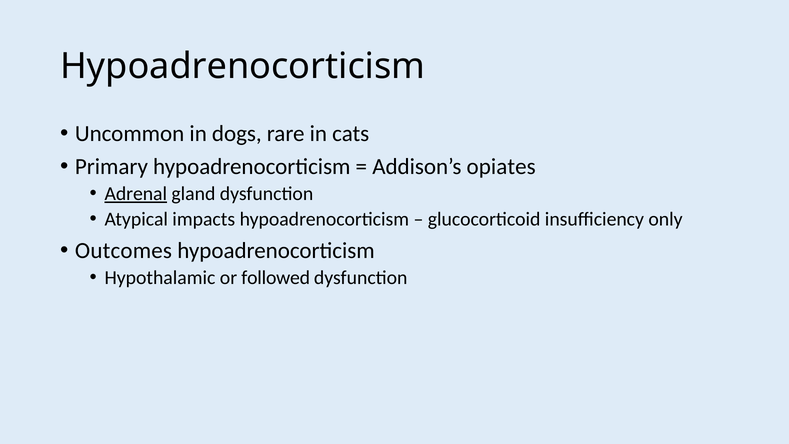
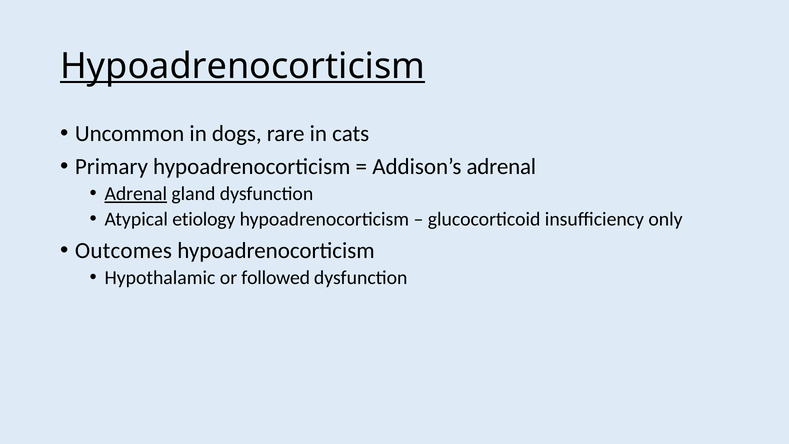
Hypoadrenocorticism underline: none -> present (243, 66)
Addison’s opiates: opiates -> adrenal (501, 166)
impacts: impacts -> etiology (204, 219)
